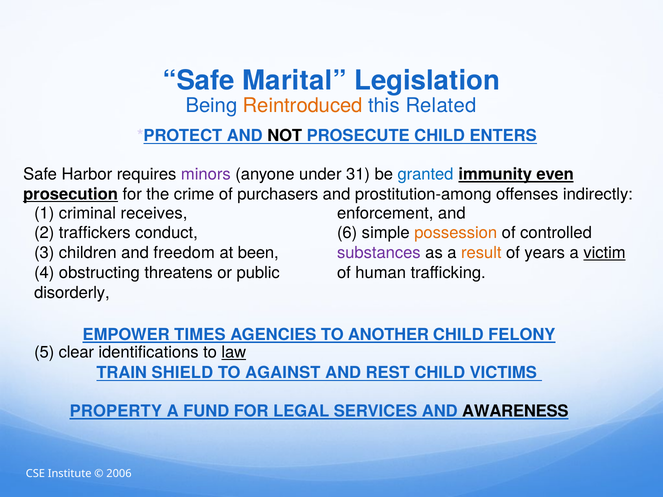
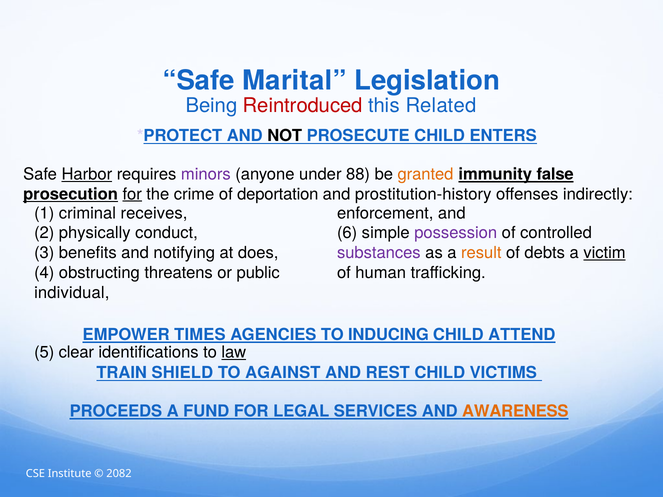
Reintroduced colour: orange -> red (303, 106)
Harbor underline: none -> present (87, 174)
31: 31 -> 88 (358, 174)
granted colour: blue -> orange (426, 174)
even: even -> false (555, 174)
for underline: none -> present (132, 194)
purchasers: purchasers -> deportation (278, 194)
prostitution-among: prostitution-among -> prostitution-history (423, 194)
traffickers: traffickers -> physically (95, 233)
possession colour: orange -> purple (456, 233)
children: children -> benefits (88, 253)
freedom: freedom -> notifying (184, 253)
been: been -> does (258, 253)
years: years -> debts (545, 253)
disorderly: disorderly -> individual (72, 293)
ANOTHER: ANOTHER -> INDUCING (388, 335)
FELONY: FELONY -> ATTEND (522, 335)
PROPERTY: PROPERTY -> PROCEEDS (116, 412)
AWARENESS colour: black -> orange (515, 412)
2006: 2006 -> 2082 (119, 474)
